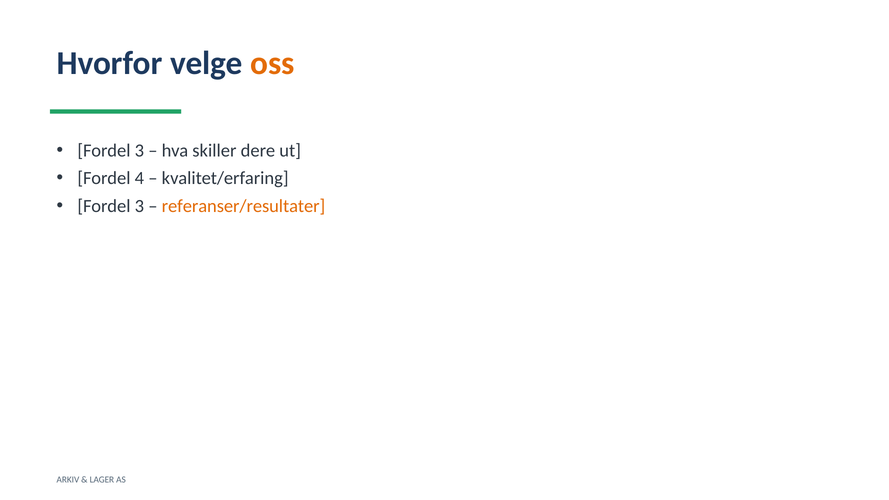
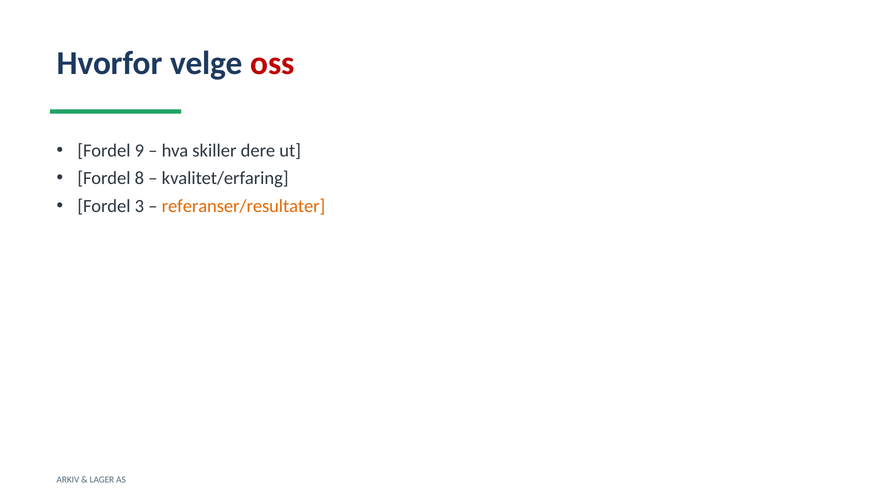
oss colour: orange -> red (272, 63)
3: 3 -> 9 (139, 151)
4: 4 -> 8 (139, 178)
